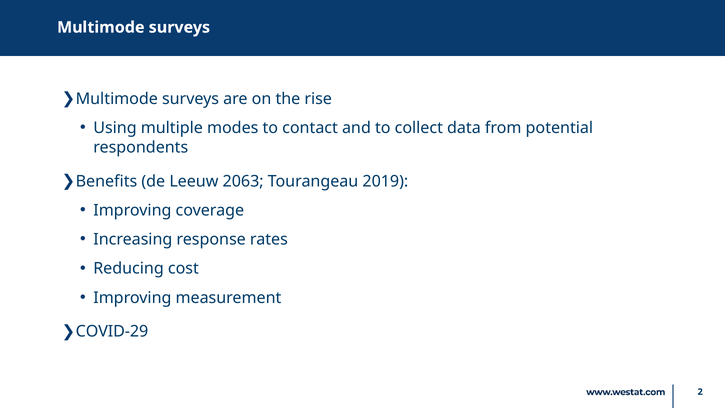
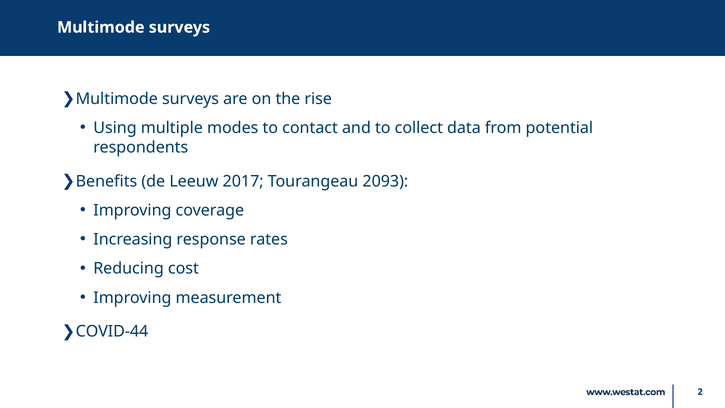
2063: 2063 -> 2017 (243, 181)
2019: 2019 -> 2093 (385, 181)
COVID-29: COVID-29 -> COVID-44 (112, 331)
